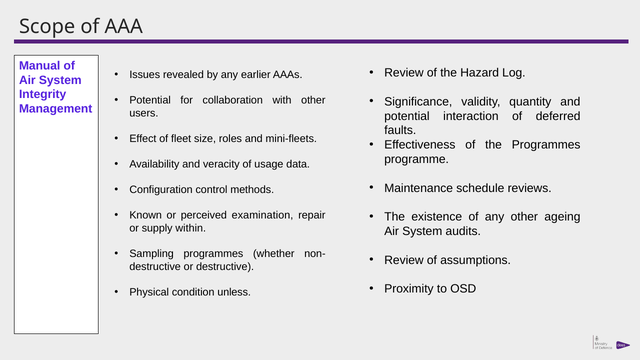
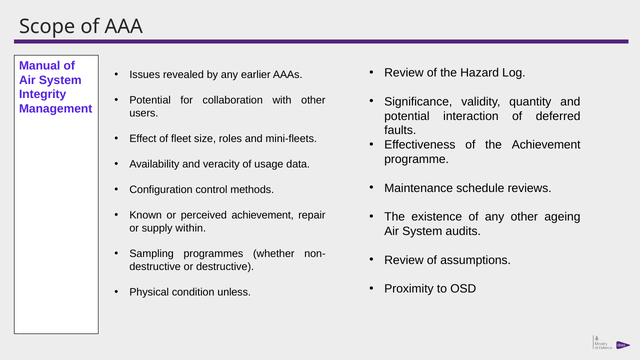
the Programmes: Programmes -> Achievement (546, 145)
perceived examination: examination -> achievement (263, 215)
